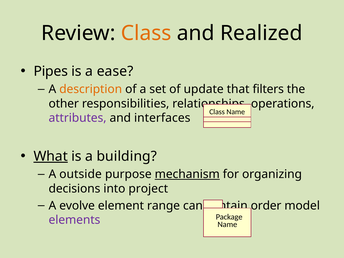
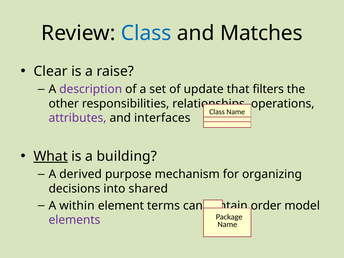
Class colour: orange -> blue (146, 33)
Realized: Realized -> Matches (261, 33)
Pipes: Pipes -> Clear (51, 71)
ease: ease -> raise (115, 71)
description colour: orange -> purple (91, 89)
outside: outside -> derived (81, 174)
mechanism underline: present -> none (187, 174)
project: project -> shared (148, 189)
evolve: evolve -> within (77, 206)
range: range -> terms (163, 206)
